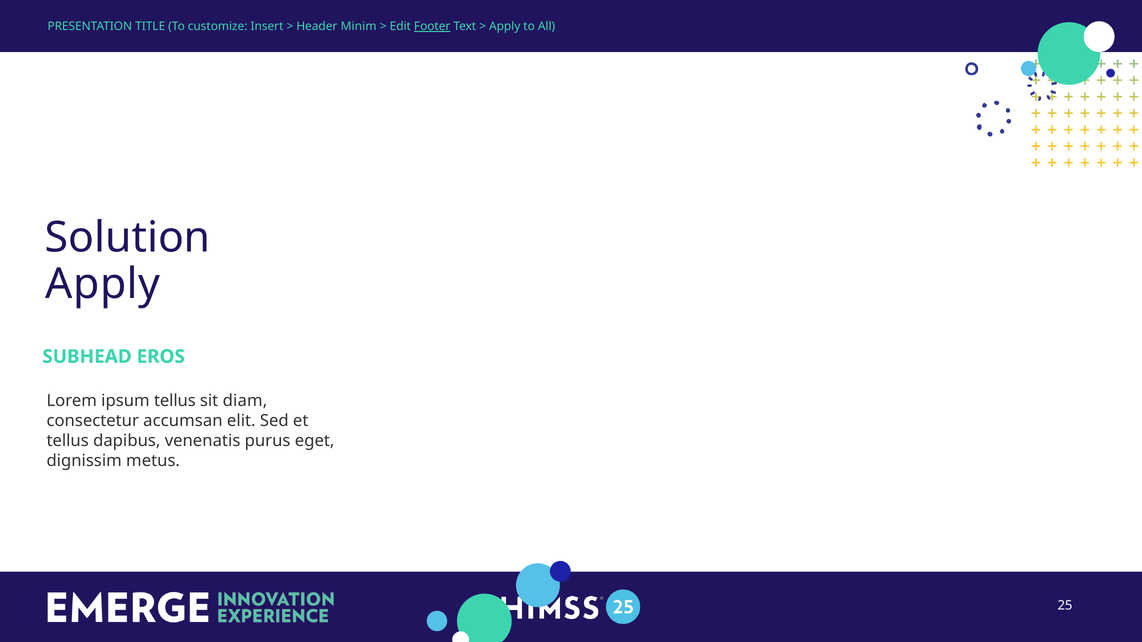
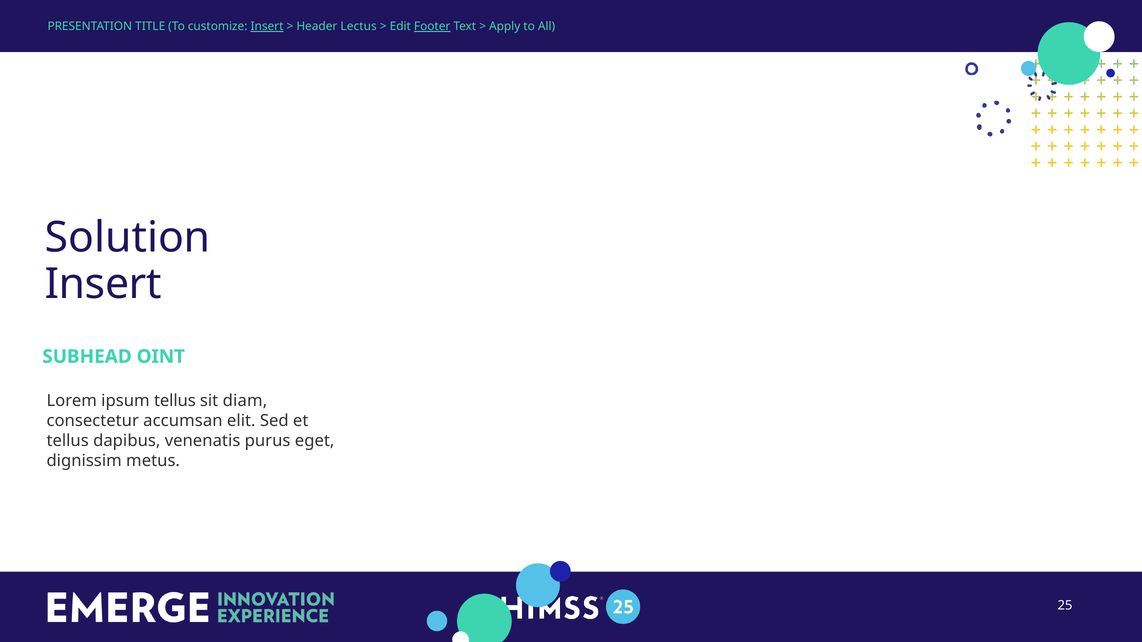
Insert underline: none -> present (267, 26)
Minim: Minim -> Lectus (359, 26)
Apply: Apply -> Insert (103, 284)
EROS: EROS -> OINT (161, 357)
